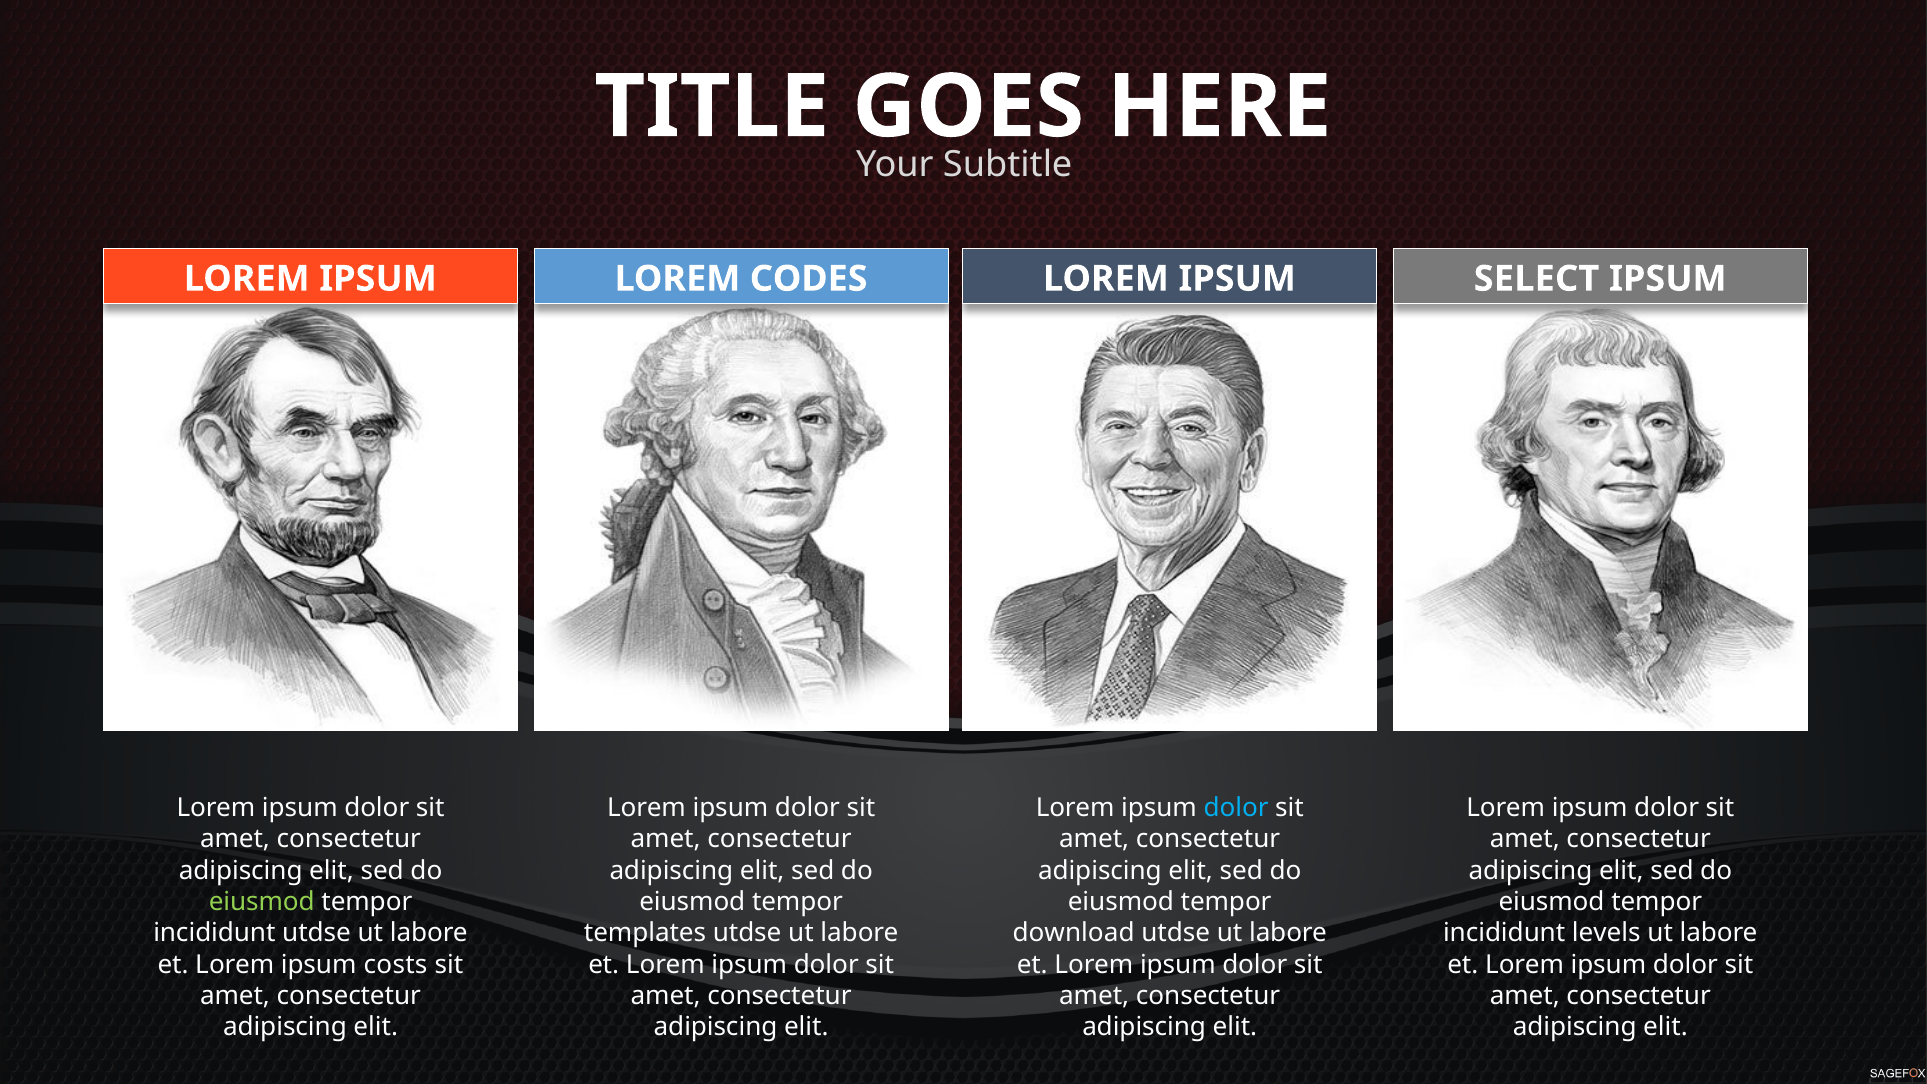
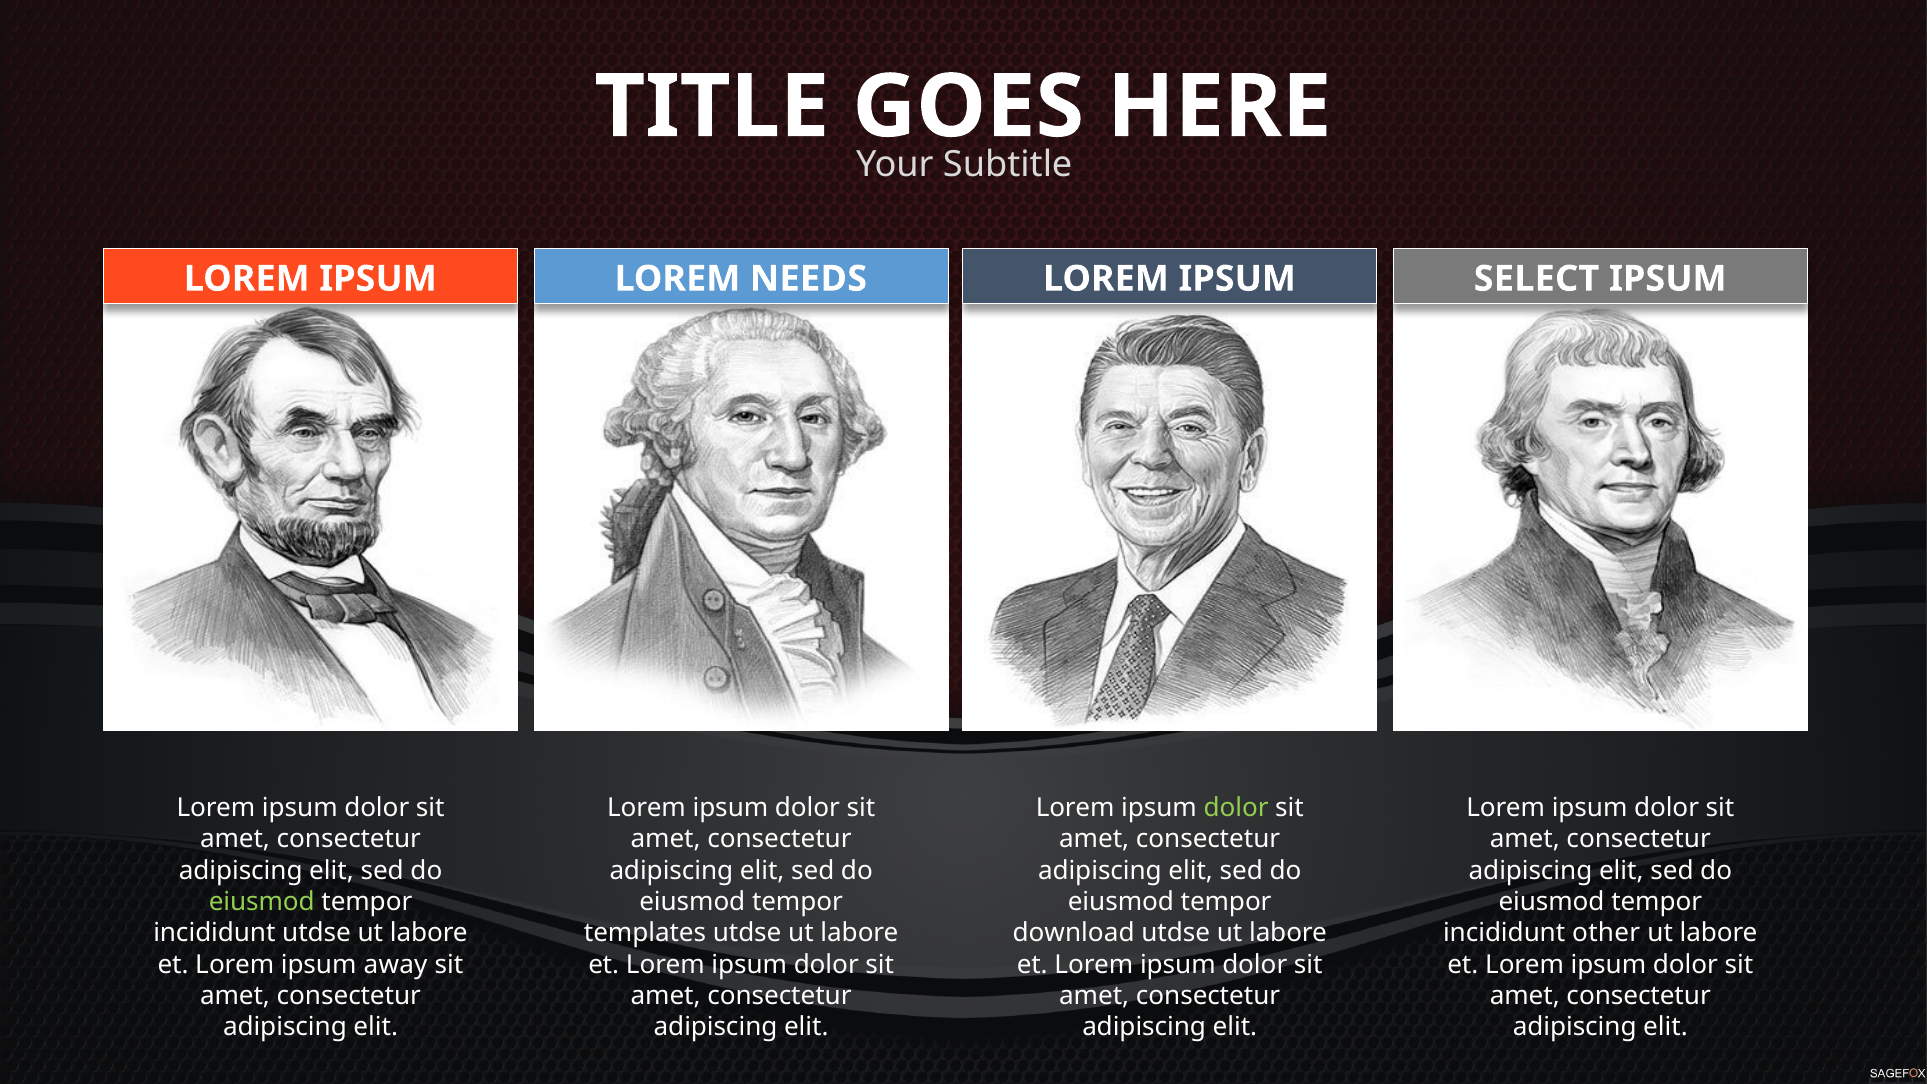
CODES: CODES -> NEEDS (808, 279)
dolor colour: light blue -> light green (1236, 808)
levels: levels -> other (1606, 933)
costs: costs -> away (396, 965)
